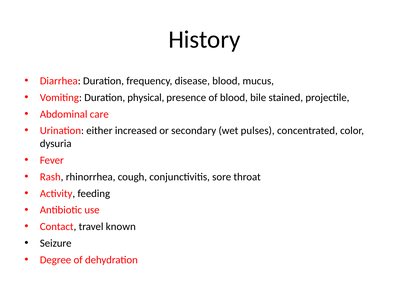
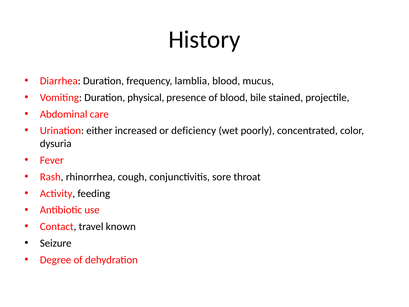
disease: disease -> lamblia (192, 81)
secondary: secondary -> deficiency (194, 131)
pulses: pulses -> poorly (258, 131)
